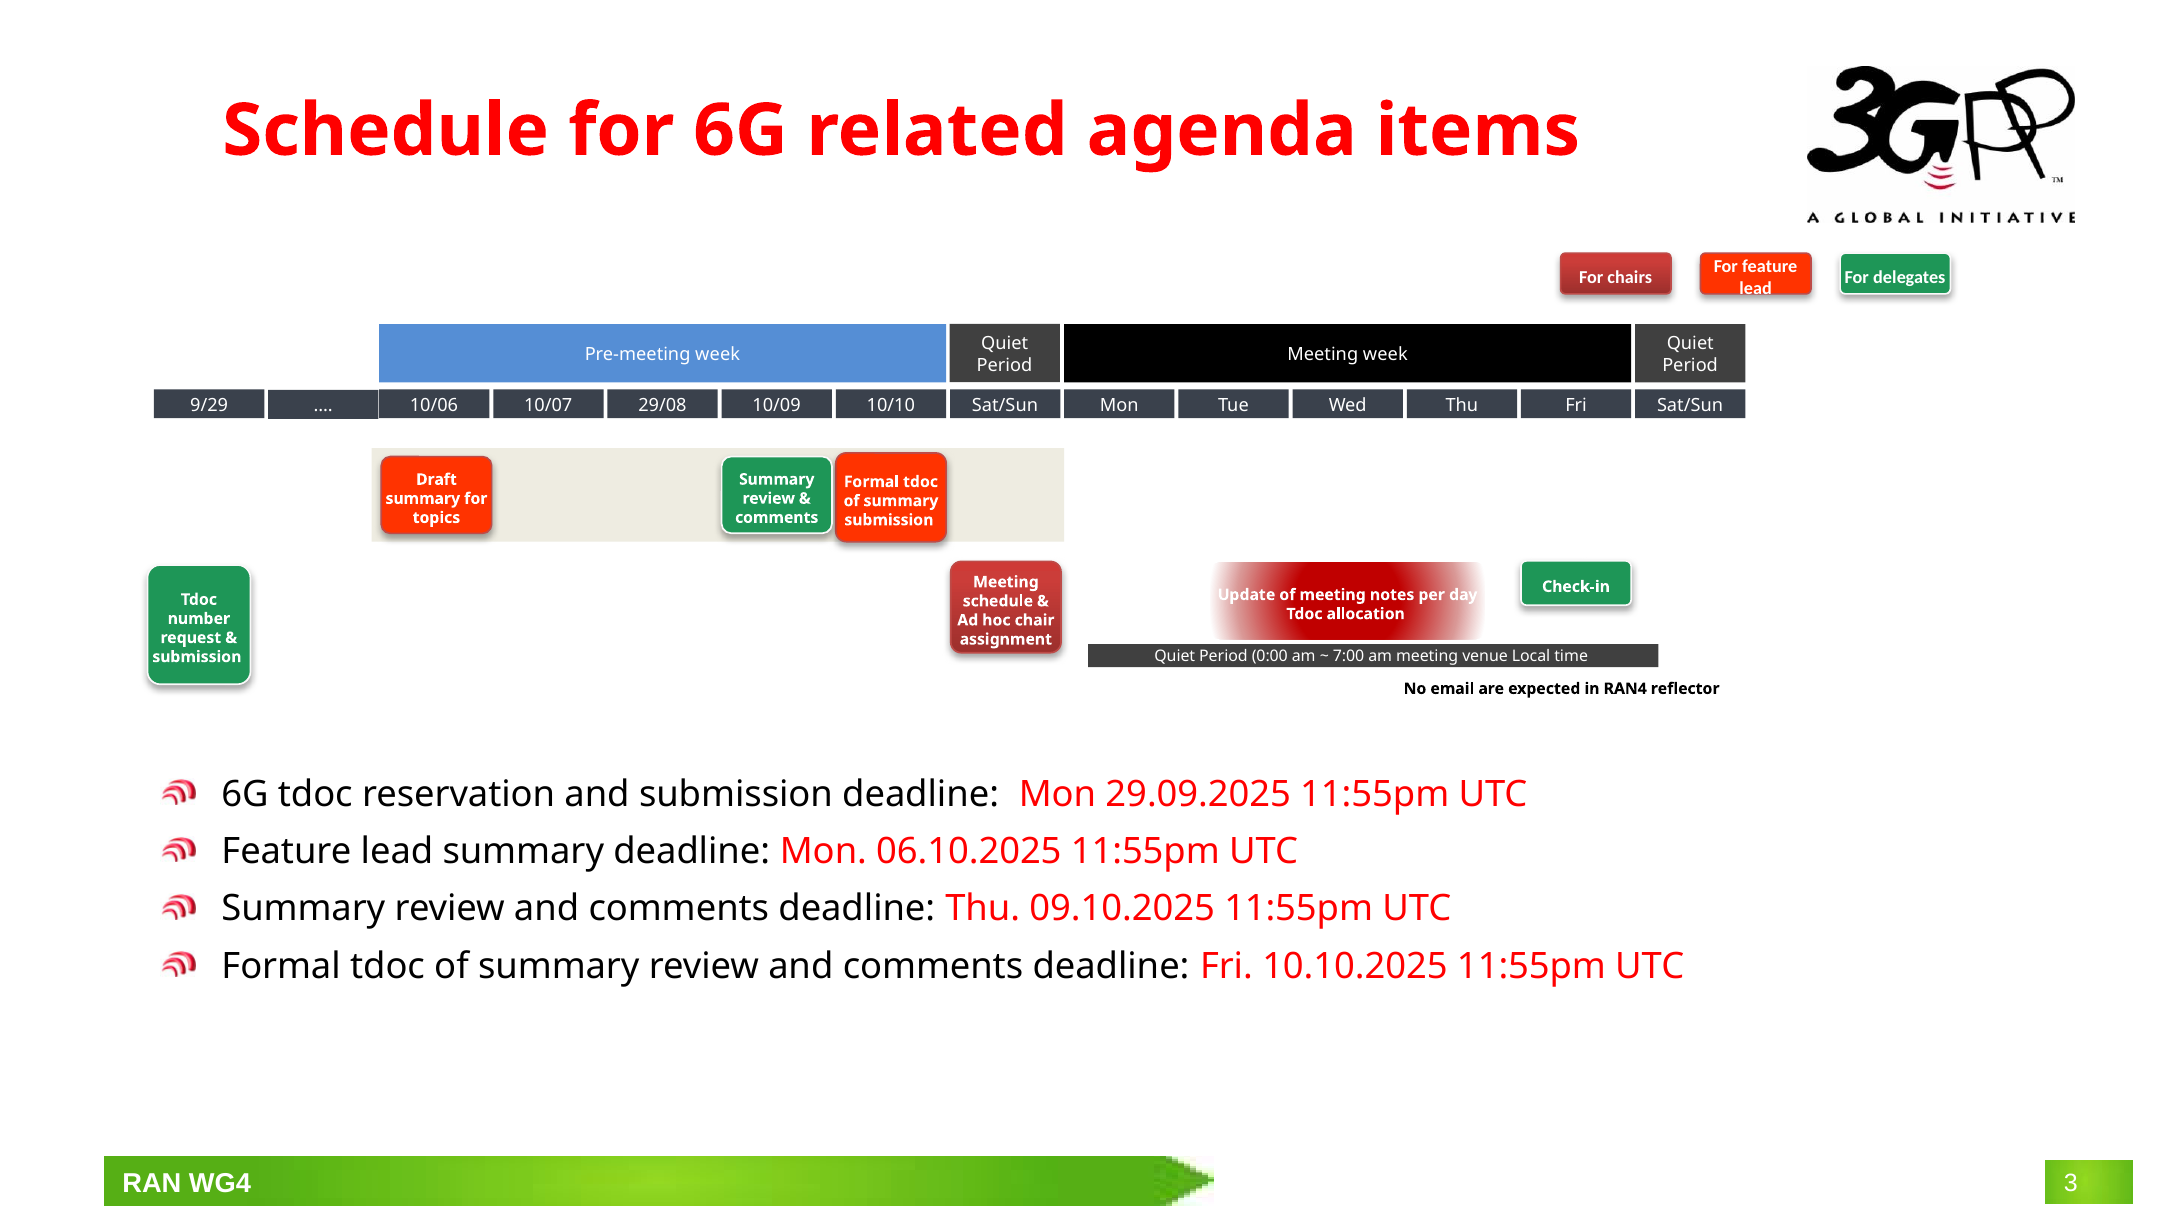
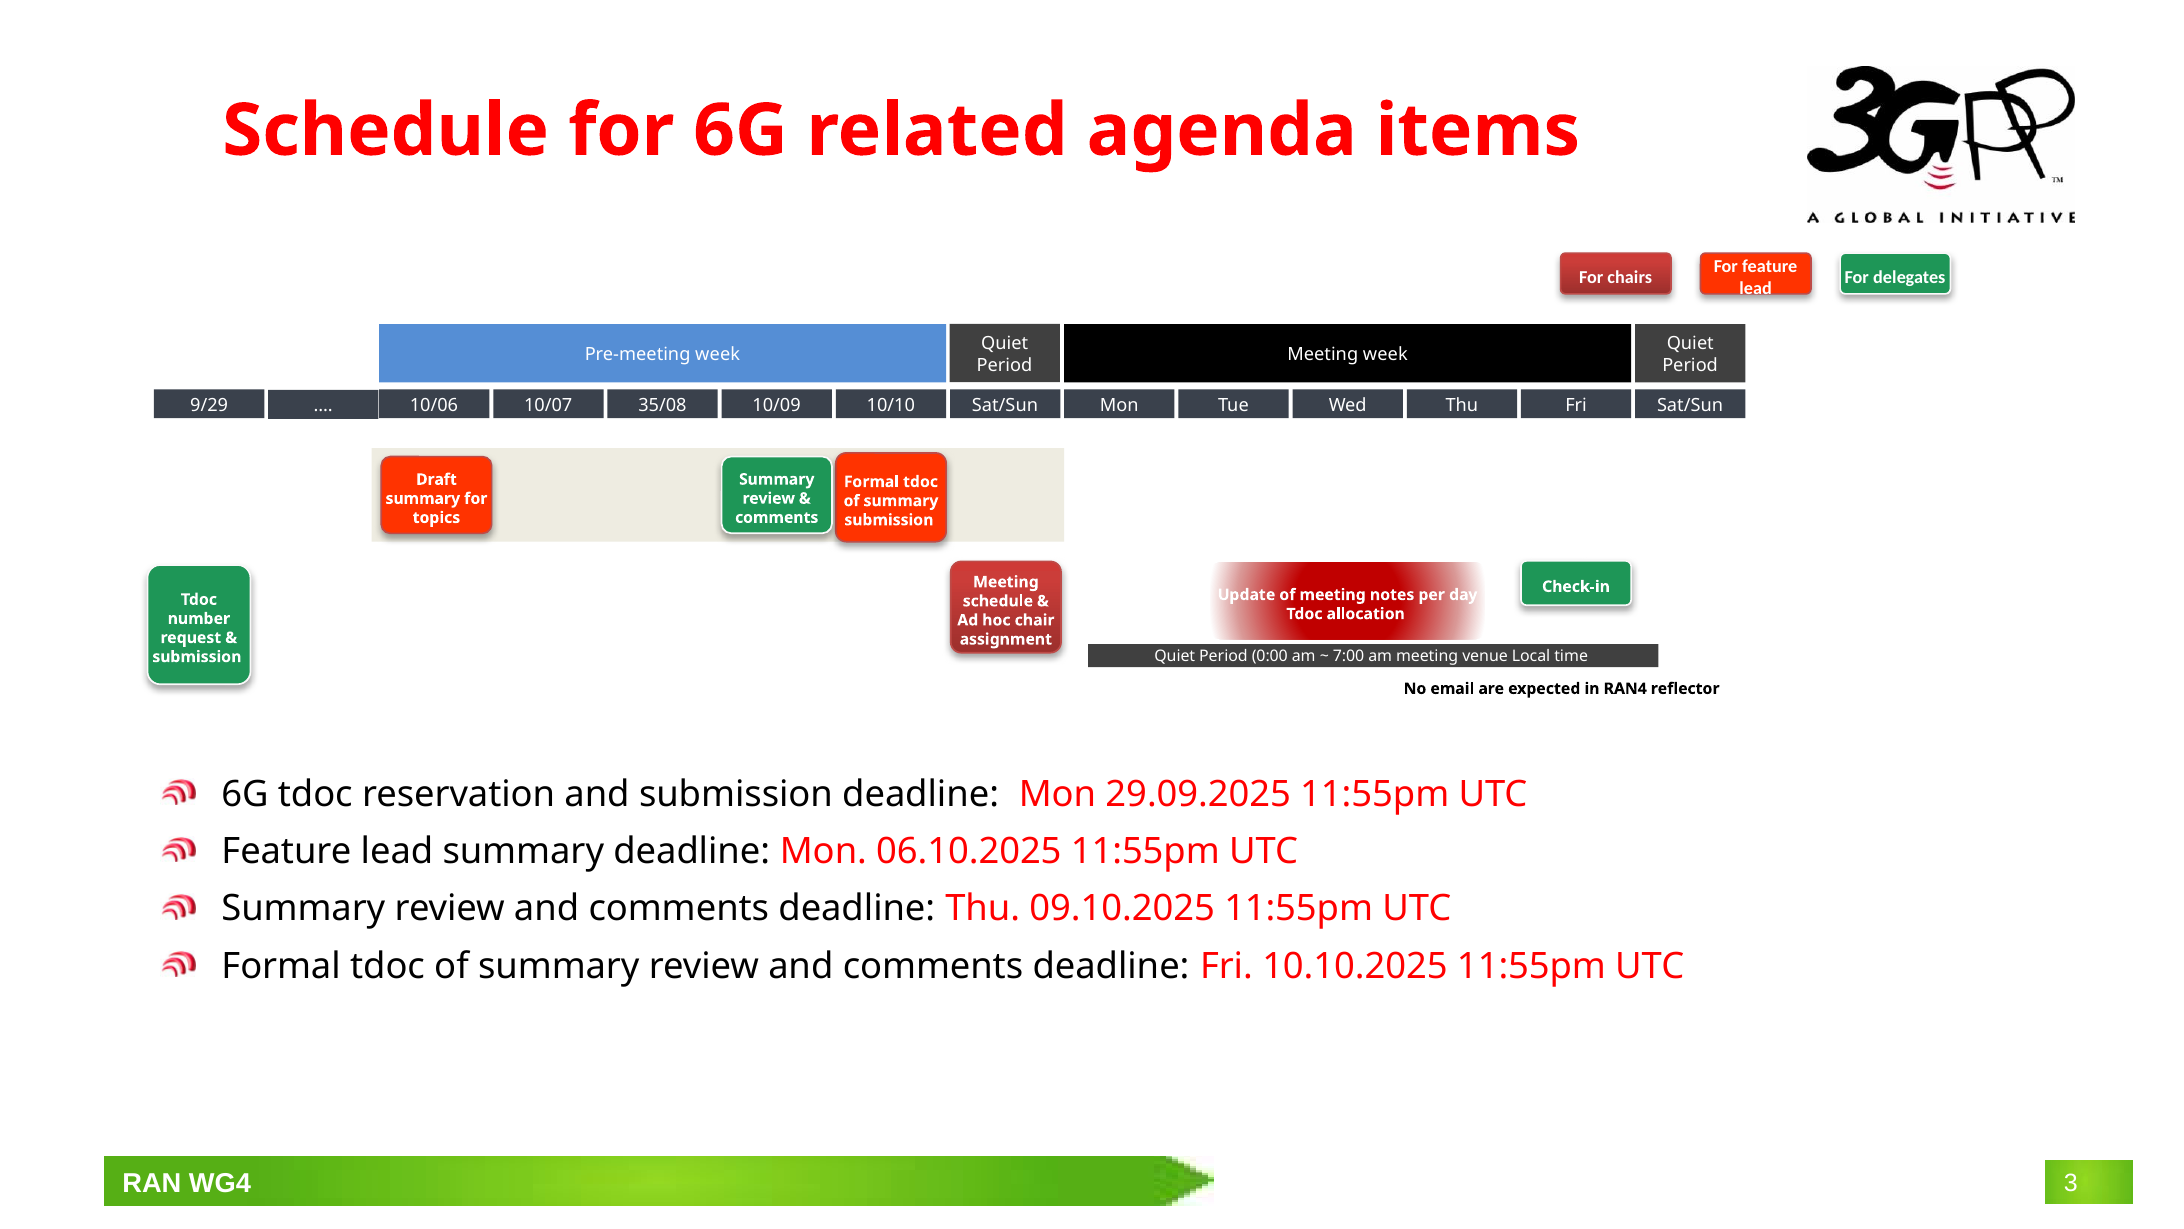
29/08: 29/08 -> 35/08 (662, 405)
